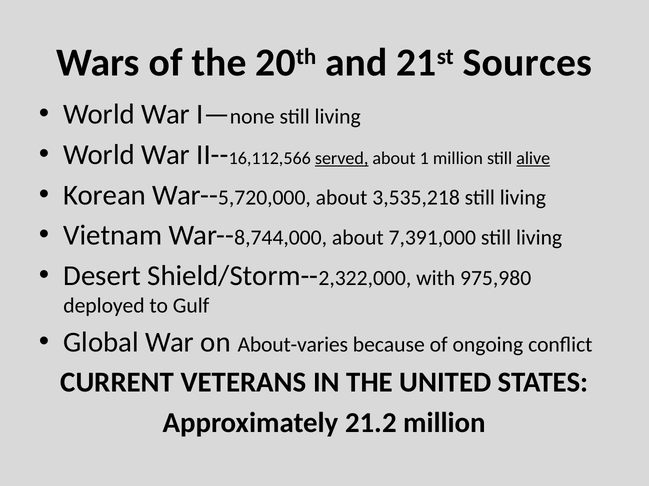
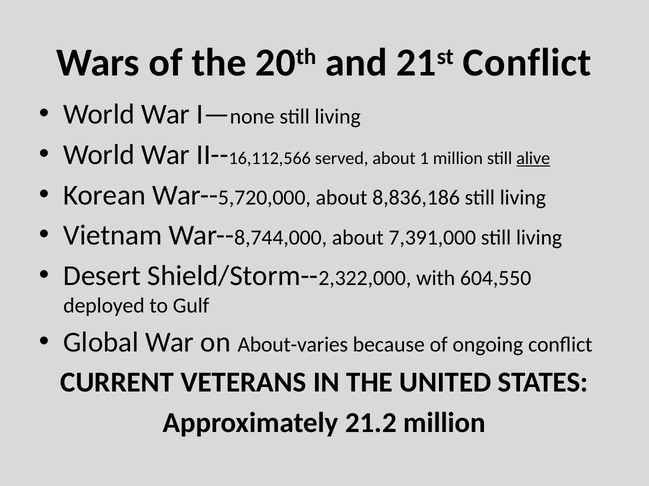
21st Sources: Sources -> Conflict (527, 63)
served underline: present -> none (342, 159)
3,535,218: 3,535,218 -> 8,836,186 (416, 198)
975,980: 975,980 -> 604,550 (496, 279)
